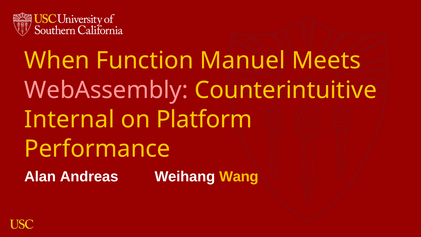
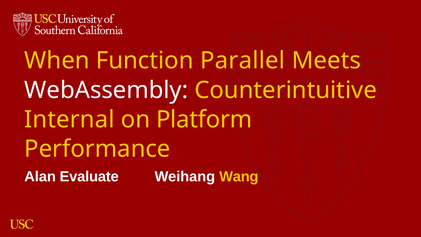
Manuel: Manuel -> Parallel (243, 61)
WebAssembly colour: pink -> white (106, 90)
Andreas: Andreas -> Evaluate (89, 176)
